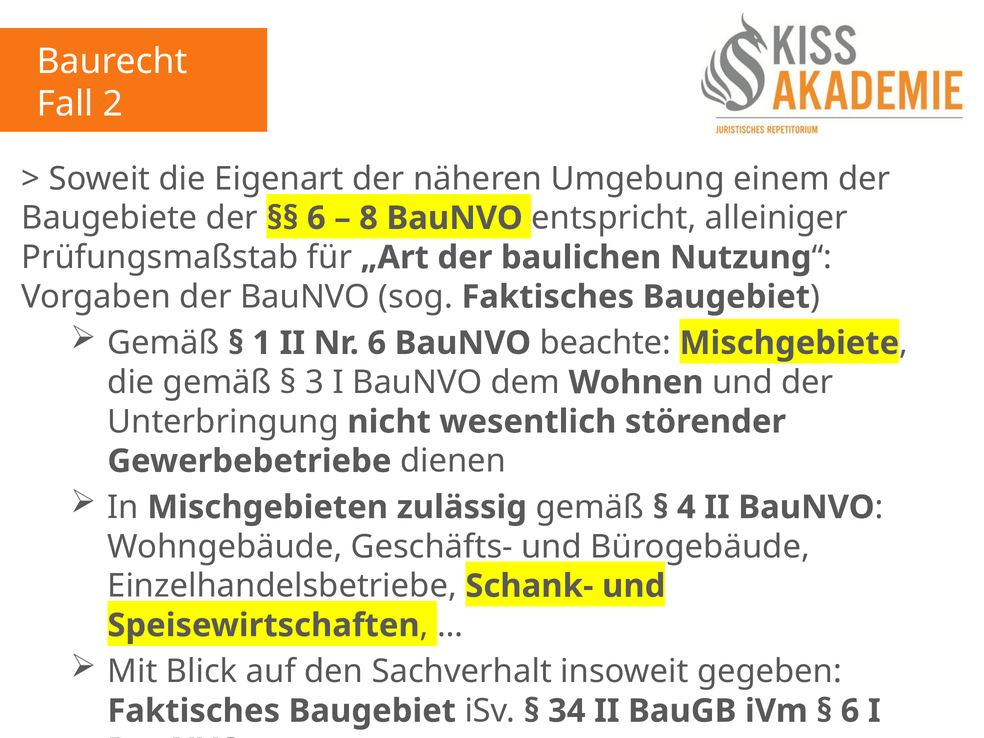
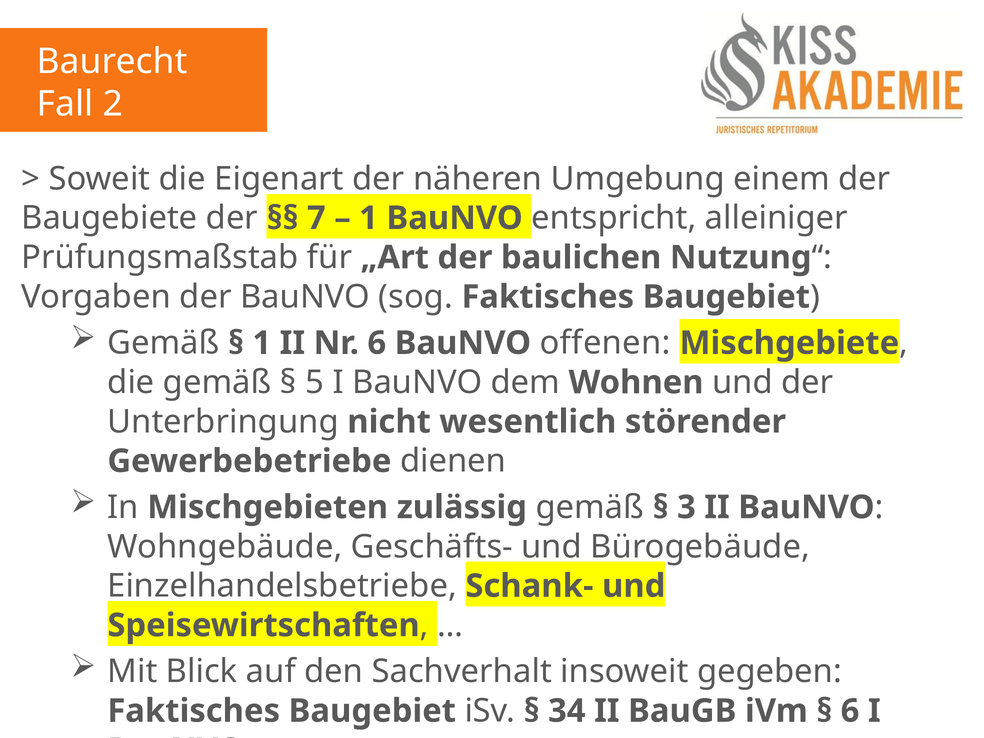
6: 6 -> 7 (316, 218)
8: 8 -> 1 (368, 218)
beachte: beachte -> offenen (605, 343)
3: 3 -> 5 (315, 382)
4: 4 -> 3 (686, 507)
